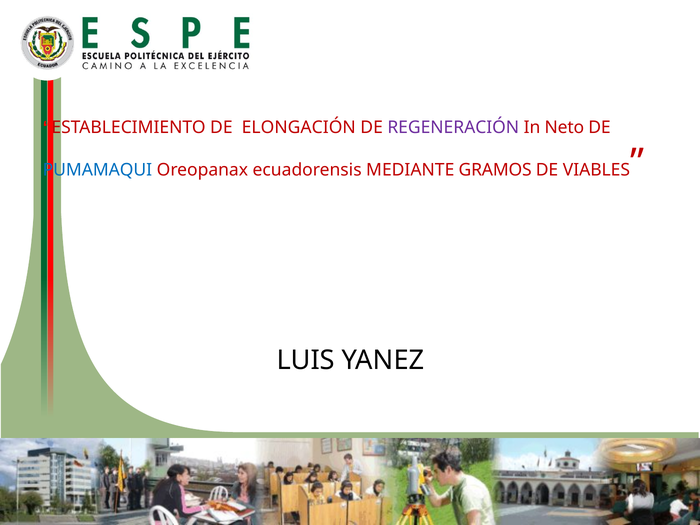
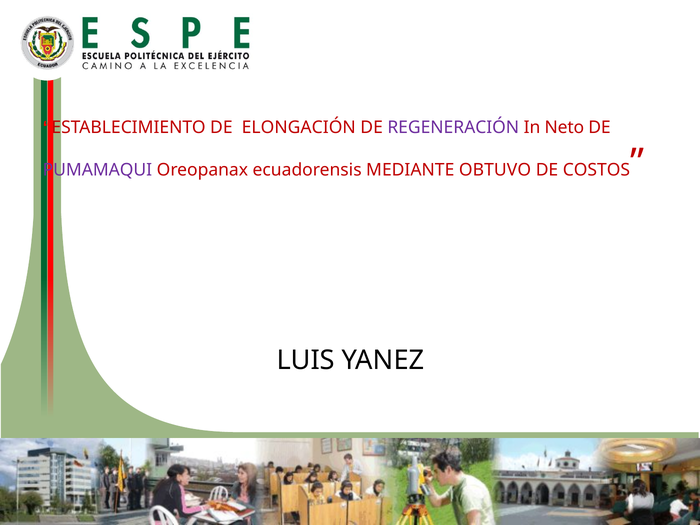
PUMAMAQUI colour: blue -> purple (97, 170)
GRAMOS: GRAMOS -> OBTUVO (495, 170)
VIABLES: VIABLES -> COSTOS (596, 170)
